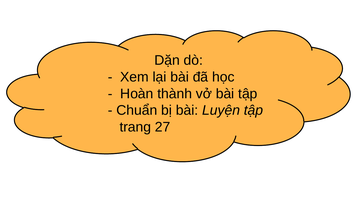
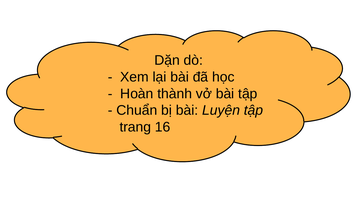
27: 27 -> 16 (163, 127)
